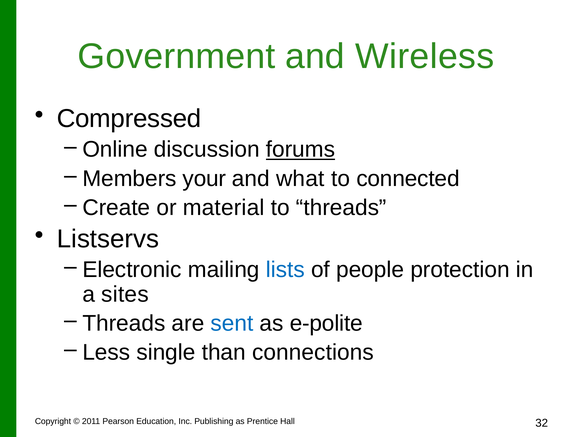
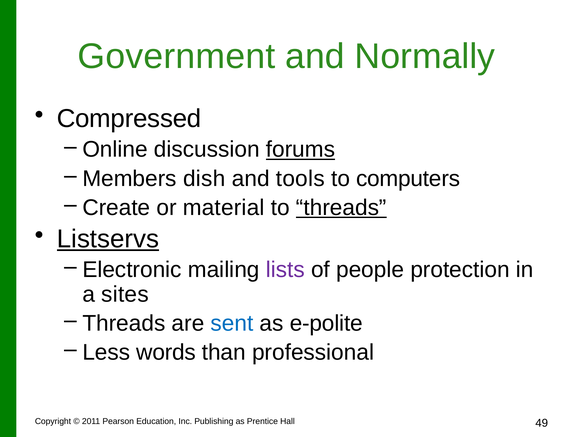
Wireless: Wireless -> Normally (425, 56)
your: your -> dish (204, 179)
what: what -> tools (300, 179)
connected: connected -> computers (408, 179)
threads underline: none -> present (341, 208)
Listservs underline: none -> present (108, 239)
lists colour: blue -> purple (285, 270)
single: single -> words (166, 352)
connections: connections -> professional (313, 352)
32: 32 -> 49 (542, 423)
